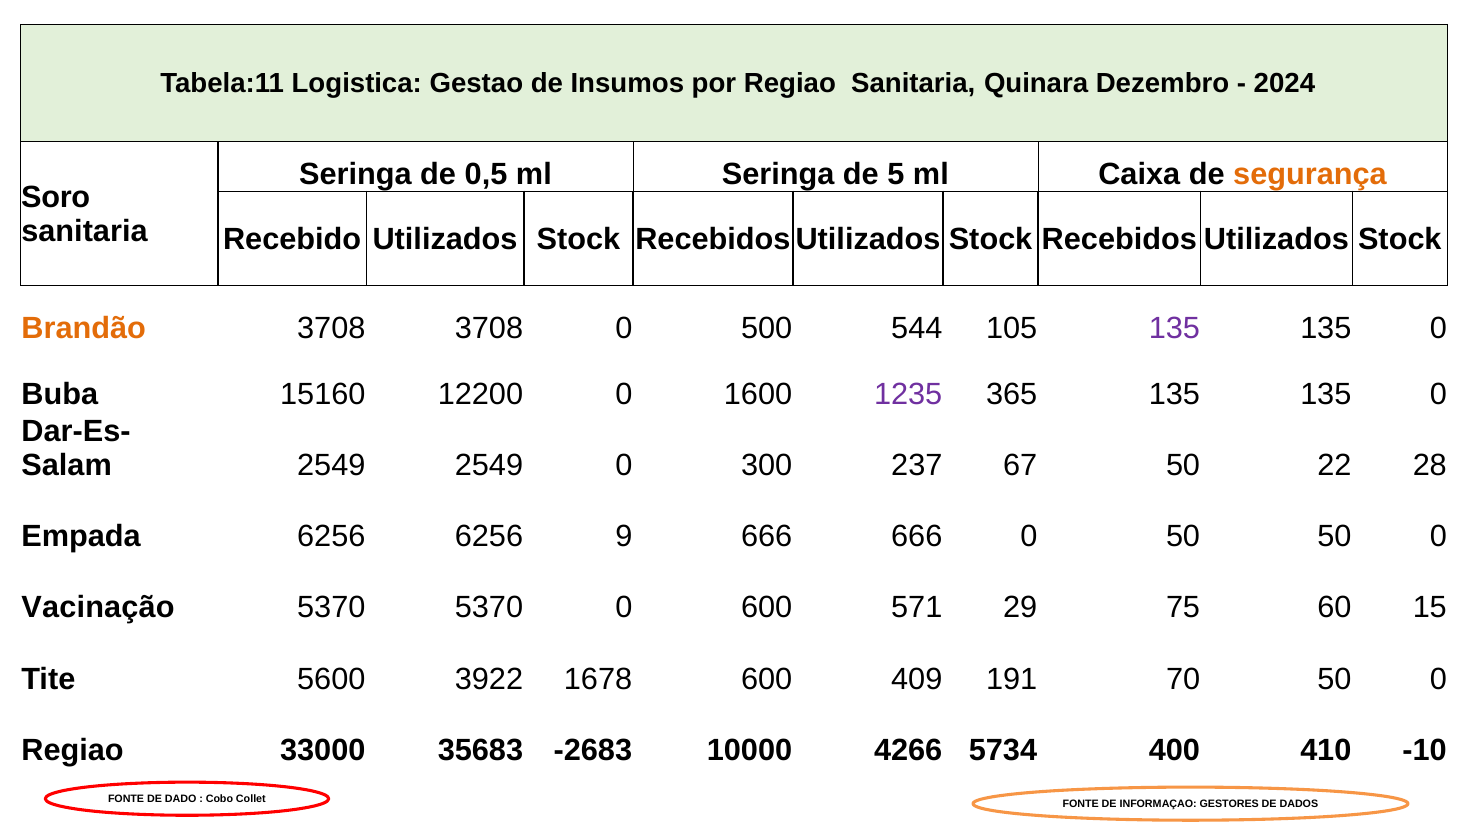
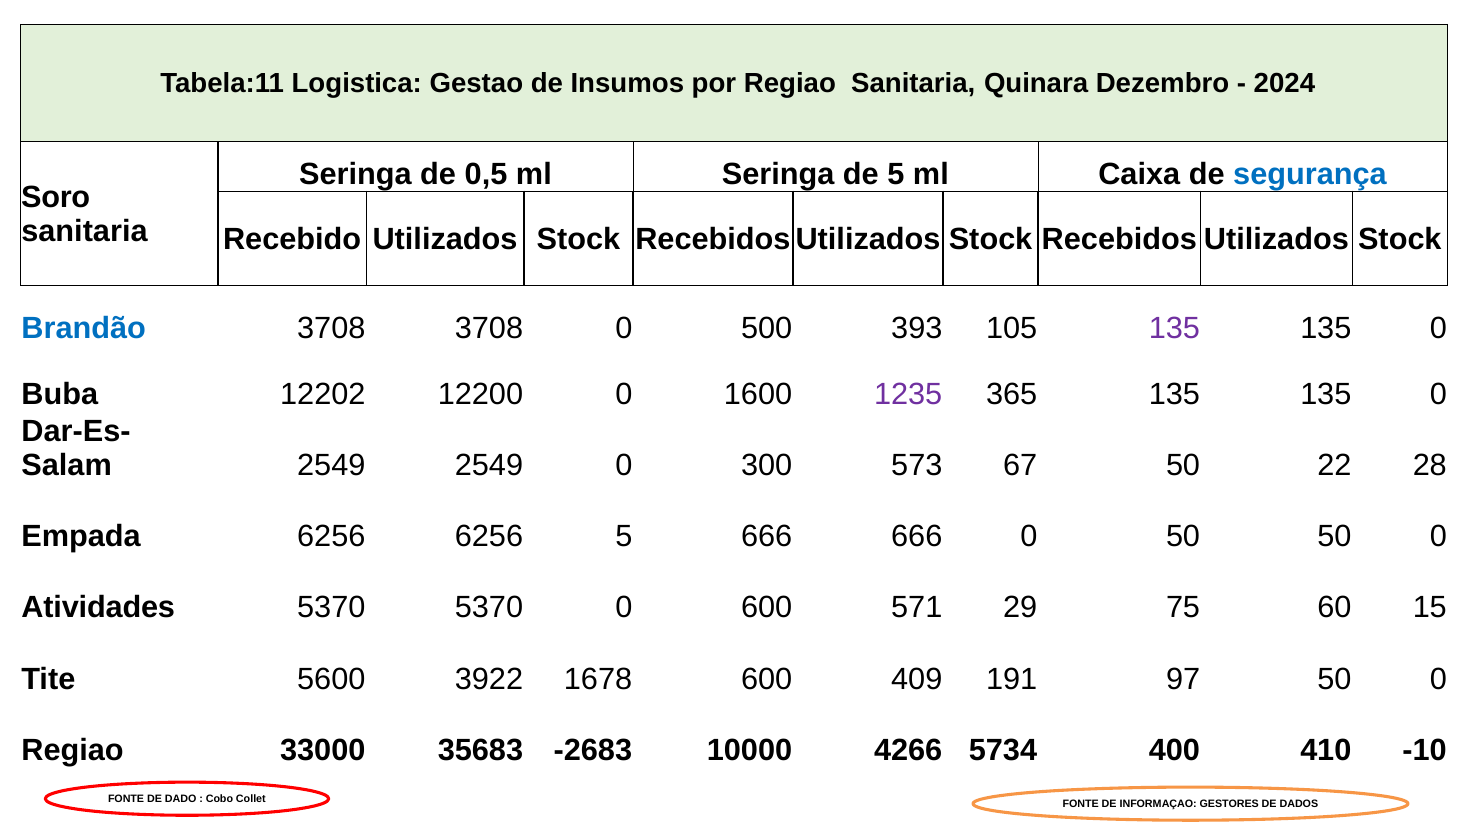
segurança colour: orange -> blue (1310, 175)
Brandão colour: orange -> blue (84, 328)
544: 544 -> 393 (917, 328)
15160: 15160 -> 12202 (323, 394)
237: 237 -> 573 (917, 466)
6256 9: 9 -> 5 (624, 537)
Vacinação: Vacinação -> Atividades (98, 608)
70: 70 -> 97 (1183, 679)
